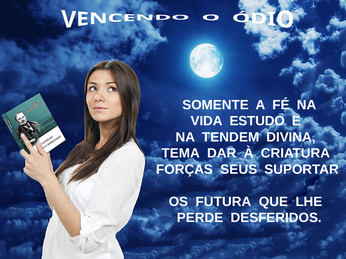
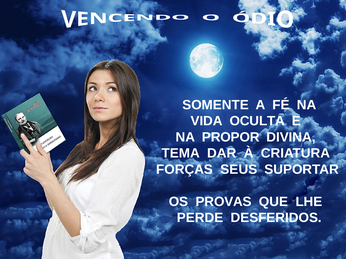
ESTUDO: ESTUDO -> OCULTA (257, 121)
TENDEM: TENDEM -> PROPOR (231, 137)
FUTURA: FUTURA -> PROVAS (224, 202)
